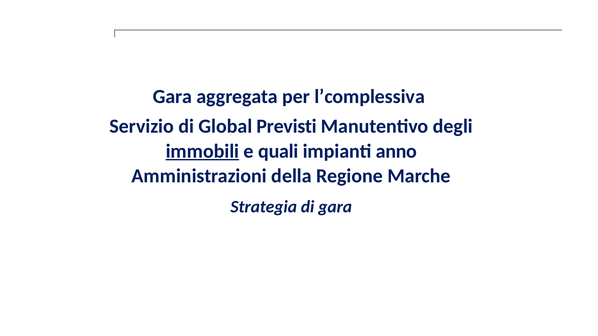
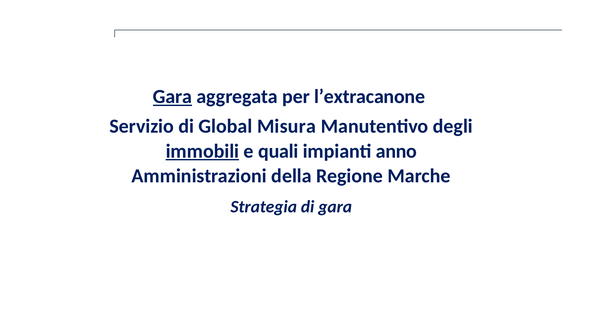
Gara underline: none -> present (172, 97)
l’complessiva: l’complessiva -> l’extracanone (370, 97)
Previsti: Previsti -> Misura (286, 126)
